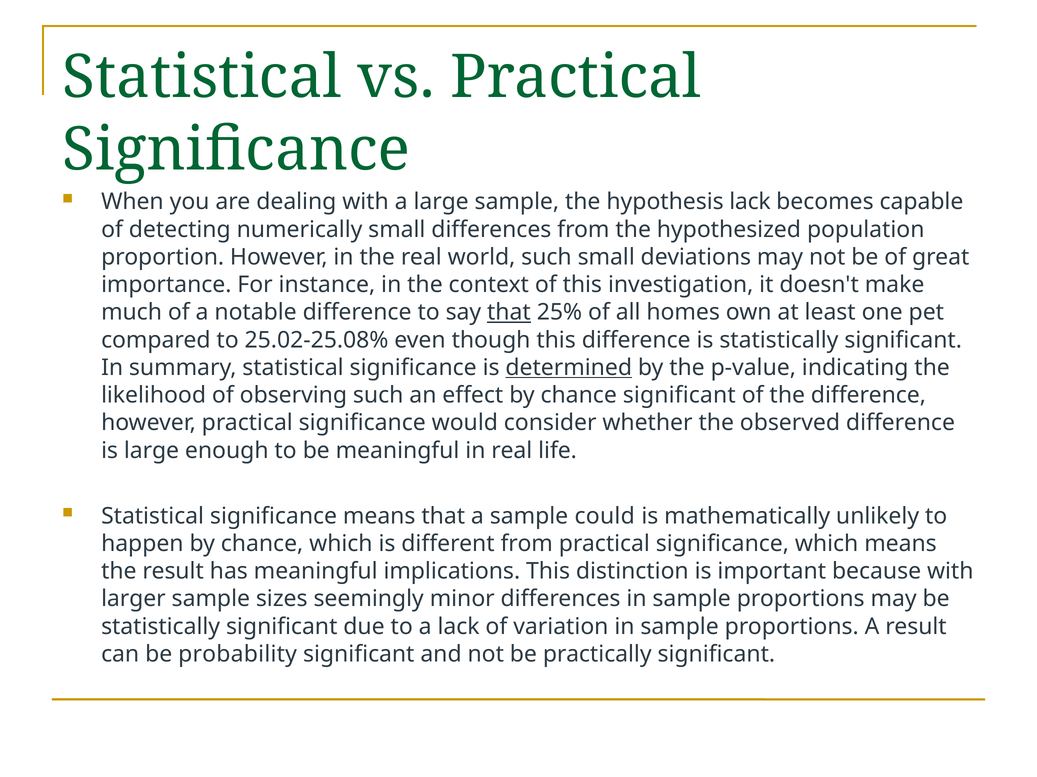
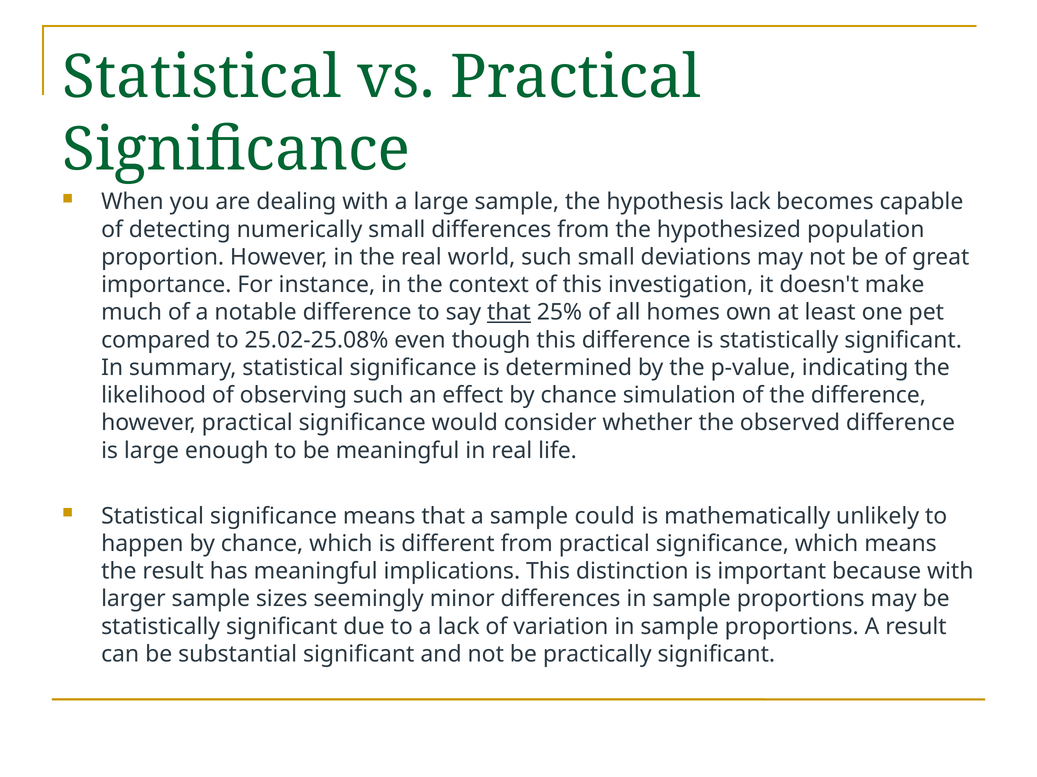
determined underline: present -> none (569, 368)
chance significant: significant -> simulation (679, 396)
probability: probability -> substantial (238, 655)
